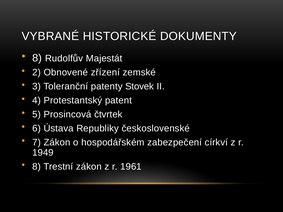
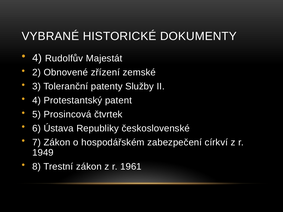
8: 8 -> 4 (37, 58)
Stovek: Stovek -> Služby (140, 87)
